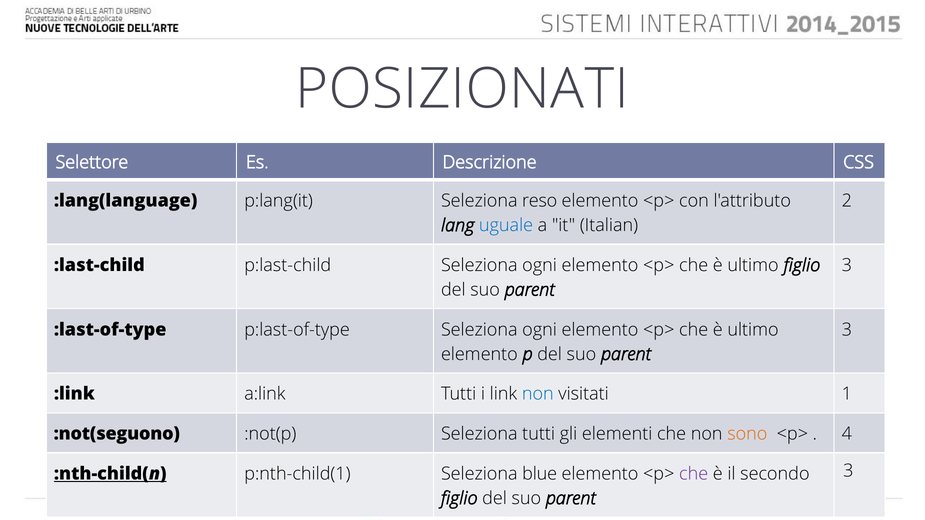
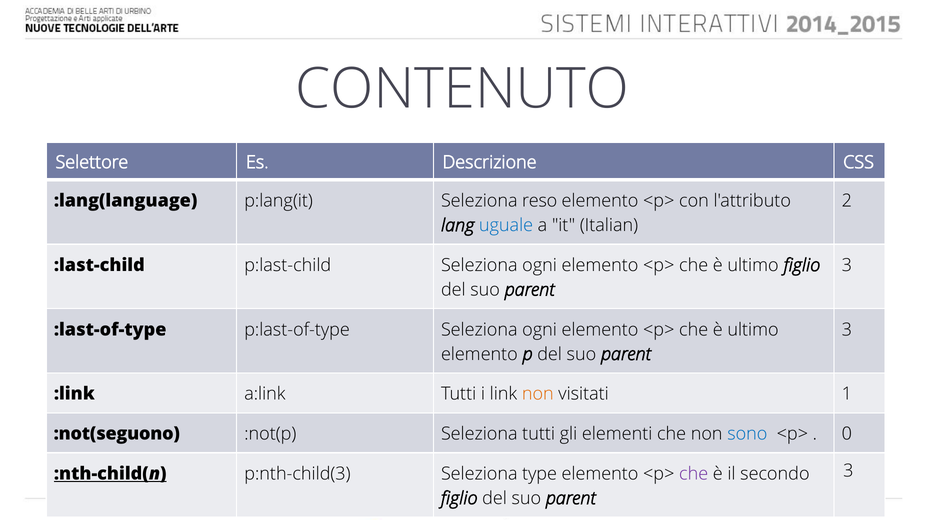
POSIZIONATI: POSIZIONATI -> CONTENUTO (462, 89)
non colour: blue -> orange (538, 394)
sono colour: orange -> blue (747, 434)
4: 4 -> 0 (847, 434)
p:nth-child(1: p:nth-child(1 -> p:nth-child(3 (297, 474)
blue: blue -> type (540, 474)
